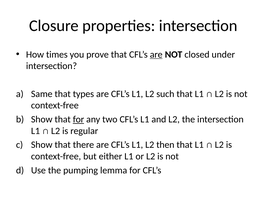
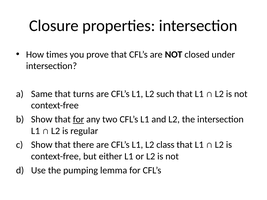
are underline: present -> none (156, 55)
types: types -> turns (83, 94)
then: then -> class (165, 145)
